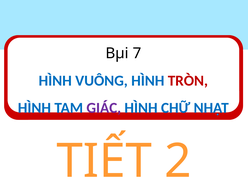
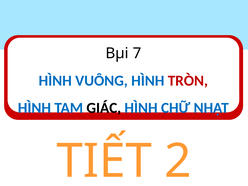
GIÁC colour: purple -> black (104, 108)
